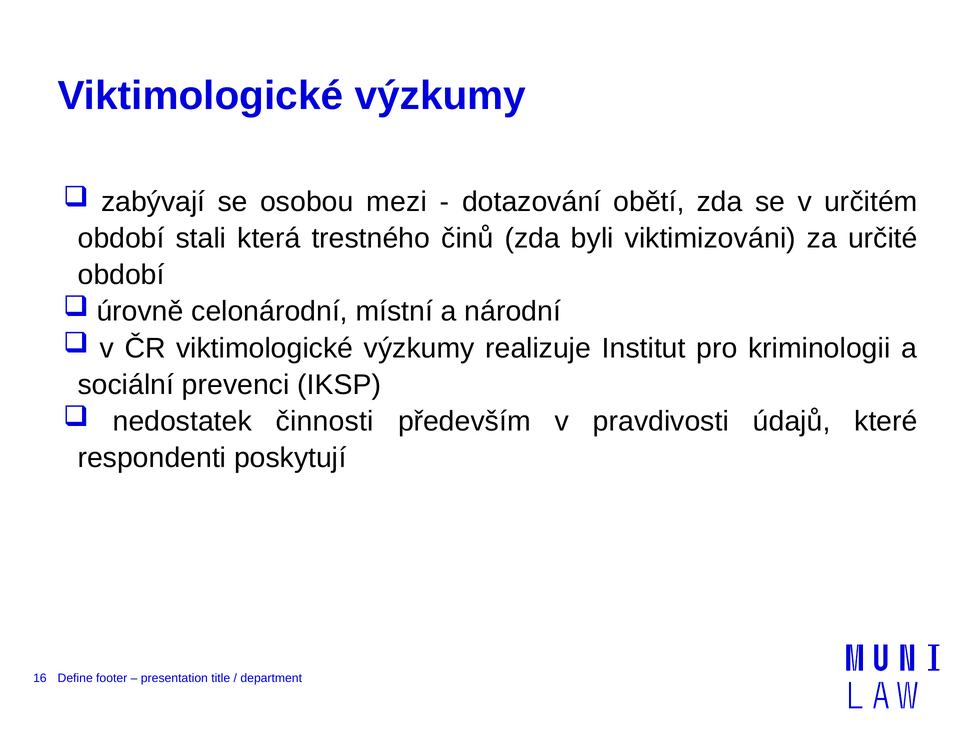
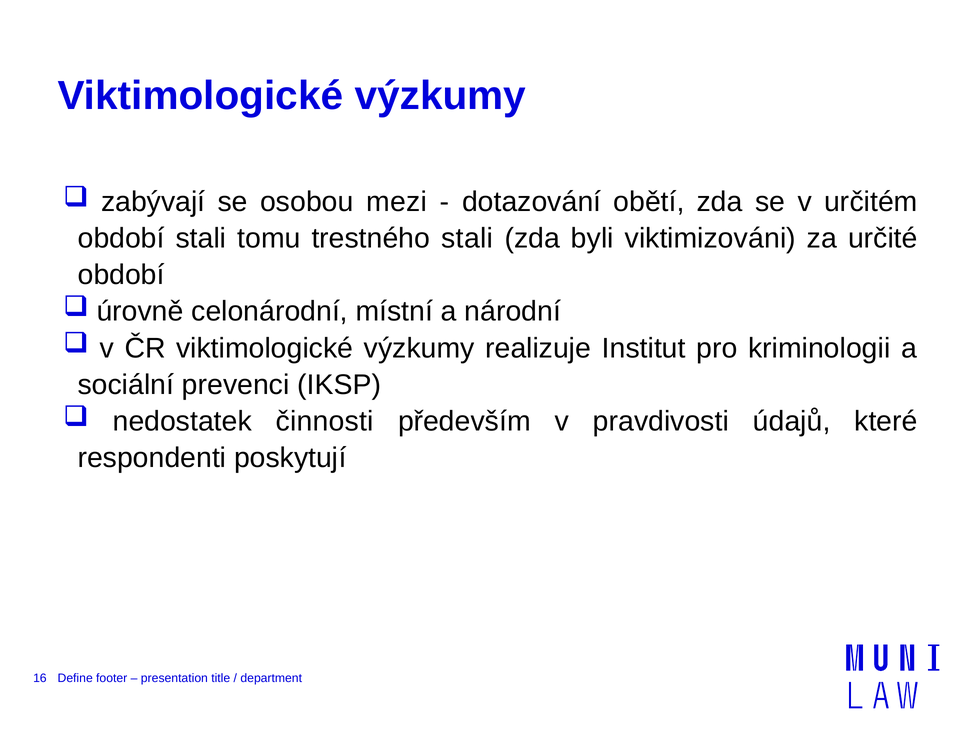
která: která -> tomu (269, 239)
trestného činů: činů -> stali (467, 239)
